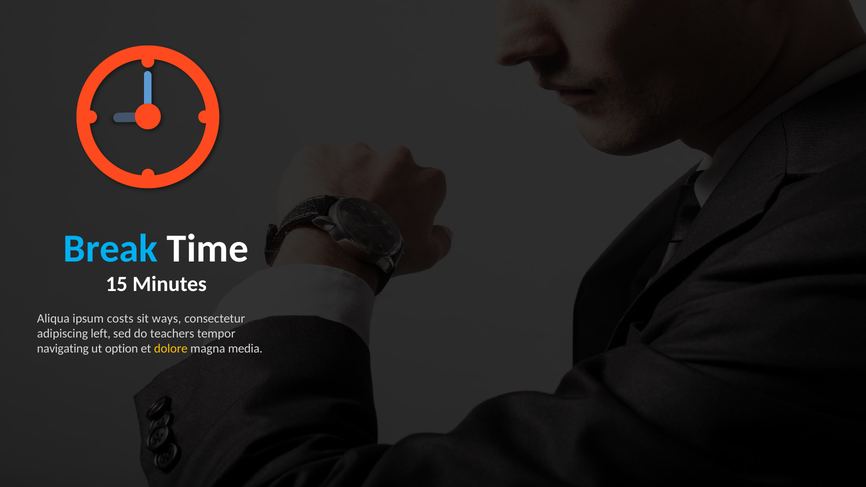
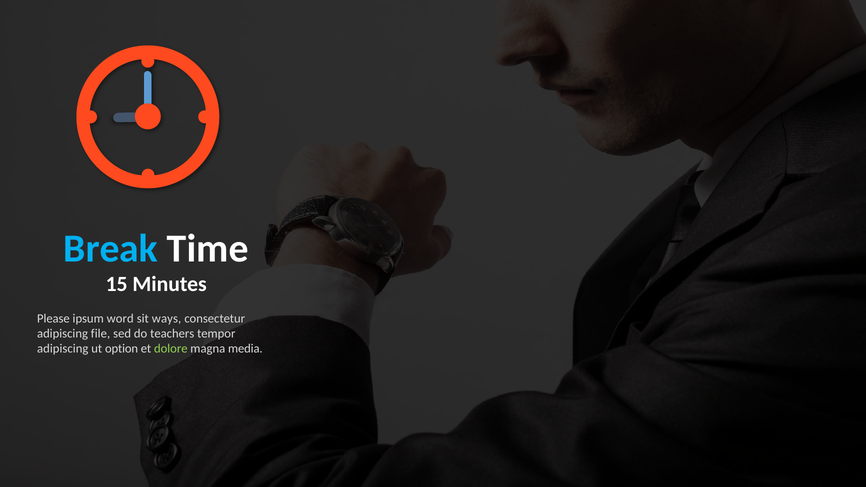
Aliqua: Aliqua -> Please (53, 318)
costs: costs -> word (120, 318)
left: left -> file (101, 334)
navigating: navigating -> adipiscing (63, 349)
dolore colour: yellow -> light green (171, 349)
